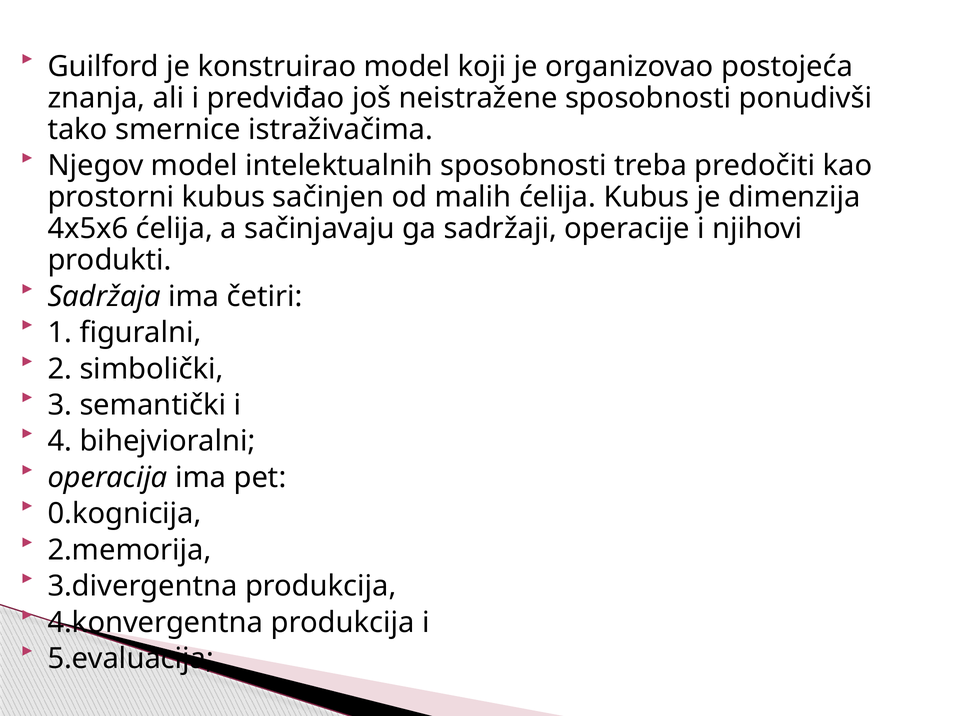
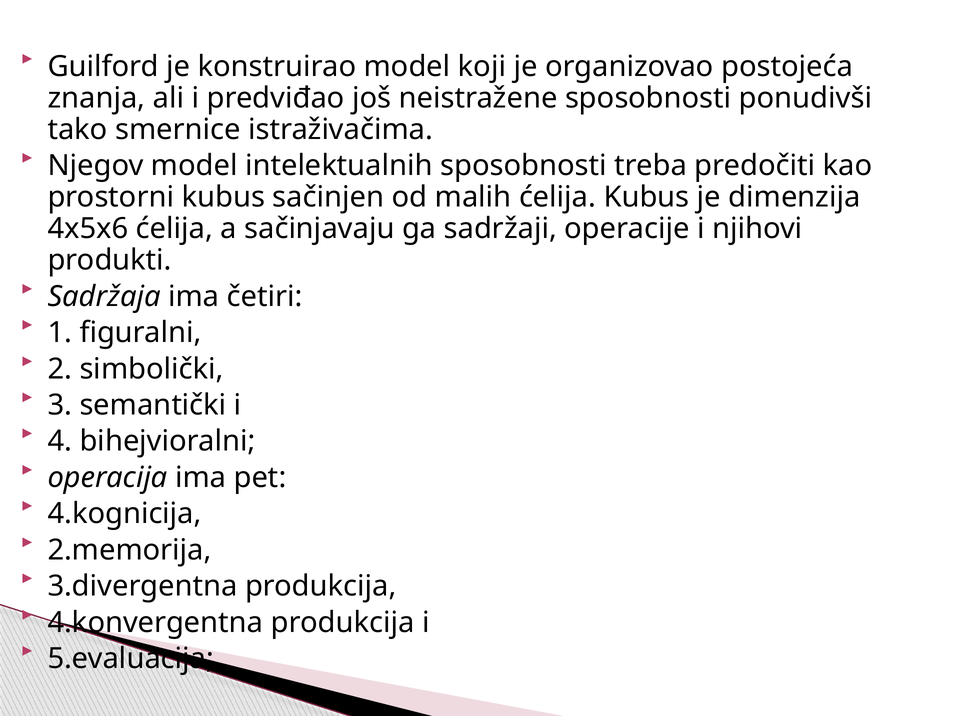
0.kognicija: 0.kognicija -> 4.kognicija (125, 514)
